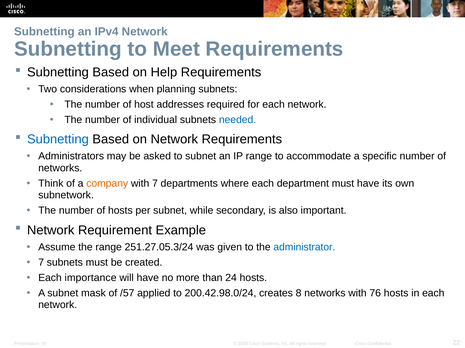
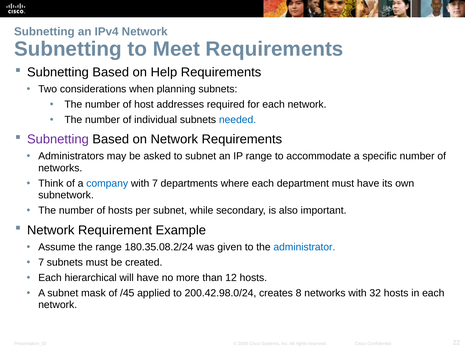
Subnetting colour: blue -> purple (58, 140)
company colour: orange -> blue (107, 184)
251.27.05.3/24: 251.27.05.3/24 -> 180.35.08.2/24 (159, 247)
importance: importance -> hierarchical (91, 278)
24: 24 -> 12 (231, 278)
/57: /57 -> /45 (127, 294)
76: 76 -> 32 (375, 294)
